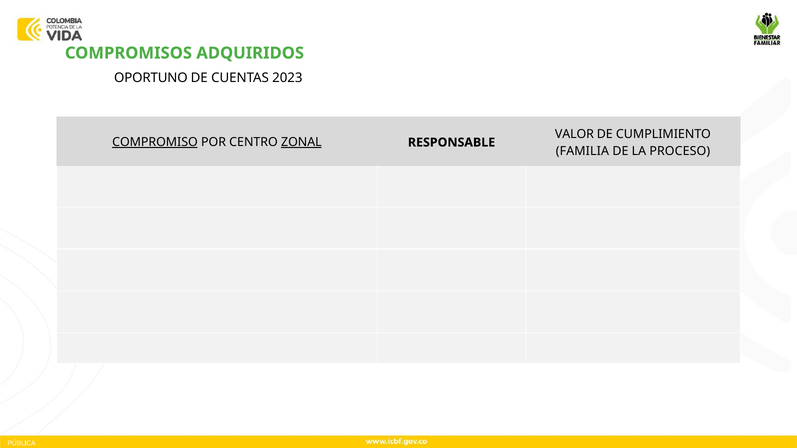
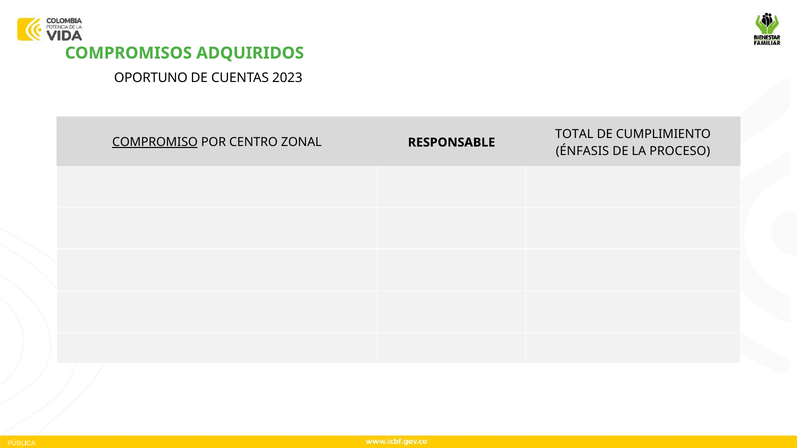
VALOR: VALOR -> TOTAL (574, 134)
ZONAL underline: present -> none (301, 142)
FAMILIA: FAMILIA -> ÉNFASIS (582, 151)
